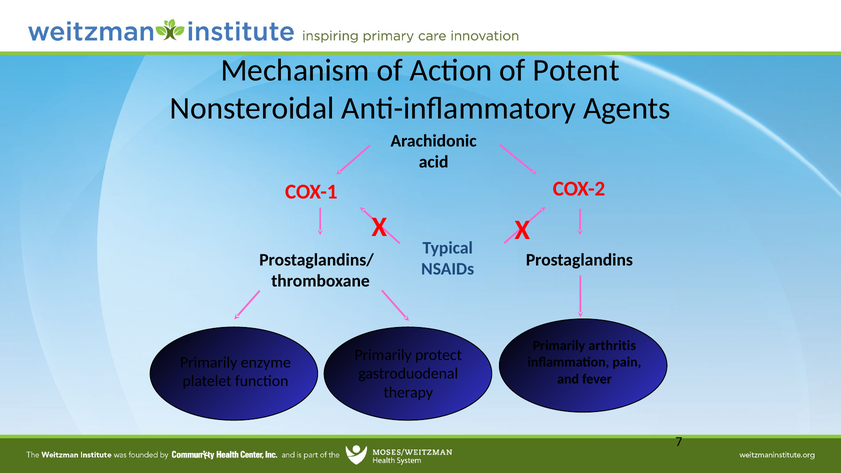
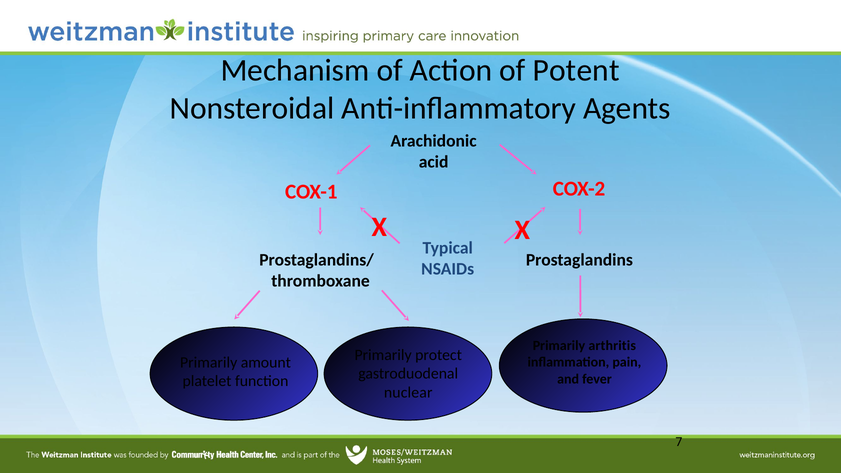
enzyme: enzyme -> amount (266, 362)
therapy: therapy -> nuclear (408, 393)
